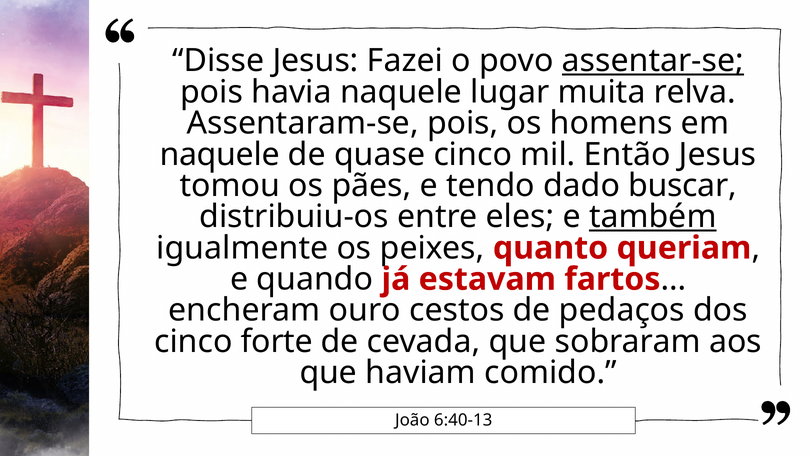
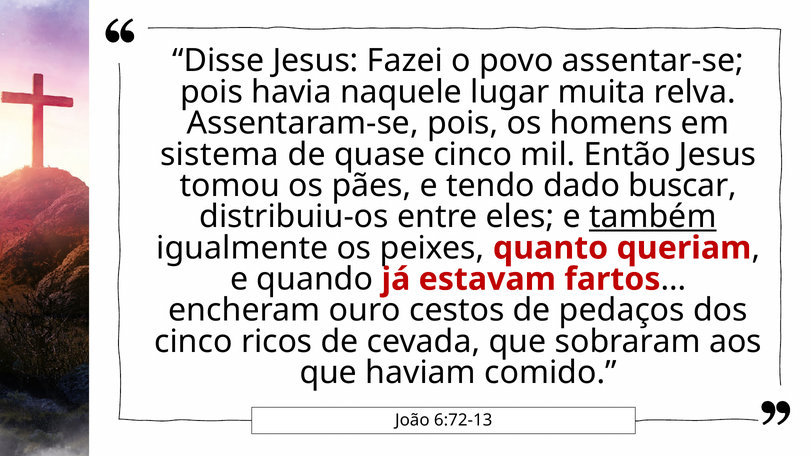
assentar-se underline: present -> none (653, 61)
naquele: naquele -> sistema (220, 154)
forte: forte -> ricos (277, 342)
6:40-13: 6:40-13 -> 6:72-13 (463, 421)
